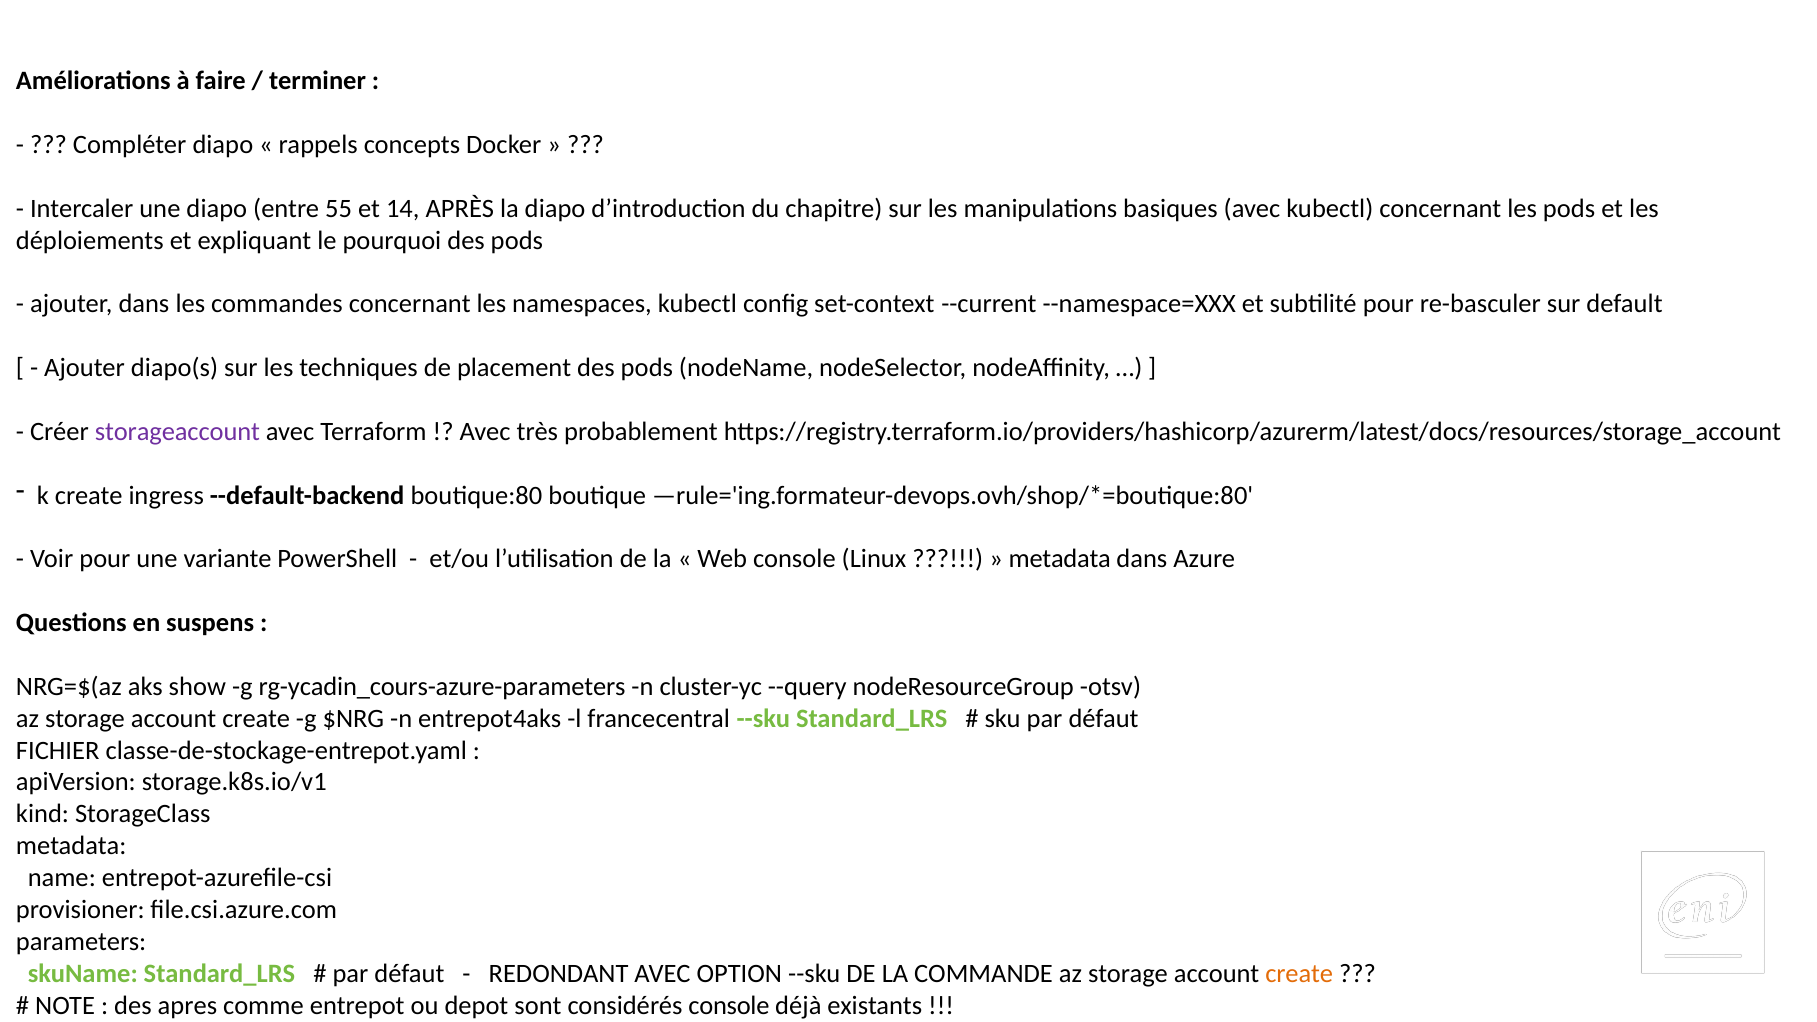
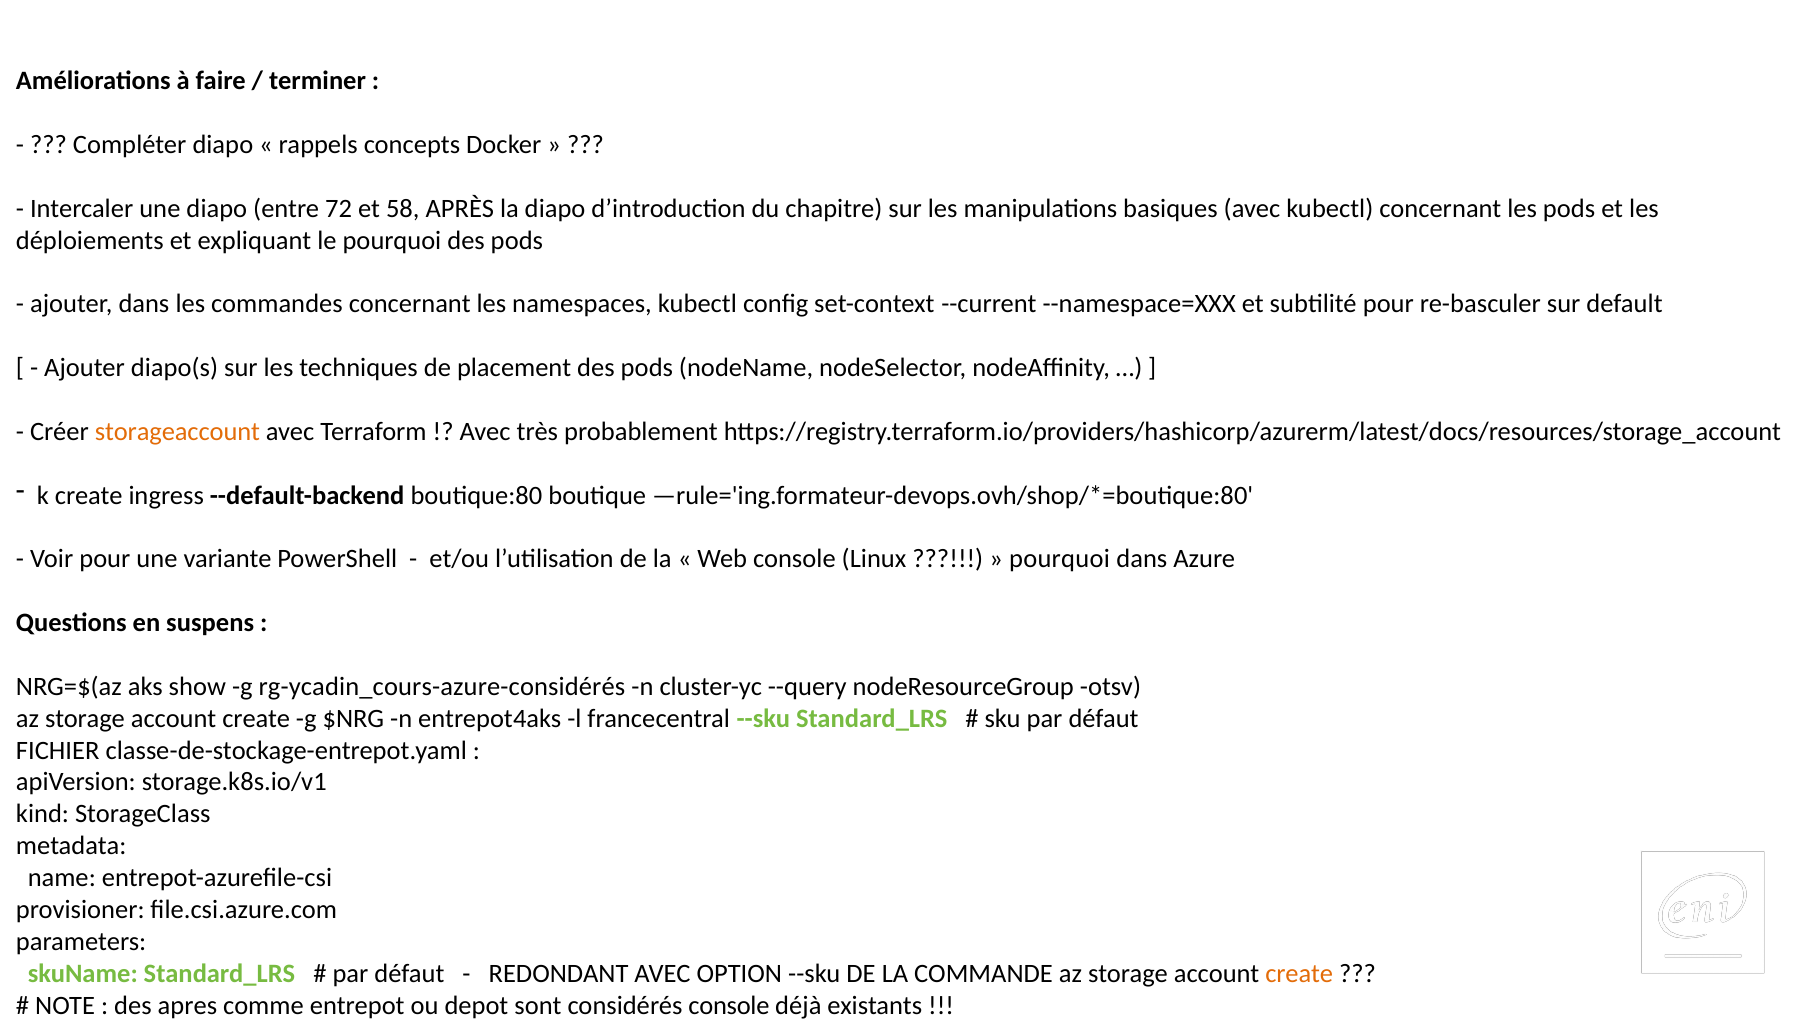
55: 55 -> 72 (338, 209)
14: 14 -> 58 (403, 209)
storageaccount colour: purple -> orange (177, 432)
metadata: metadata -> pourquoi (1060, 559)
rg-ycadin_cours-azure-parameters: rg-ycadin_cours-azure-parameters -> rg-ycadin_cours-azure-considérés (442, 687)
